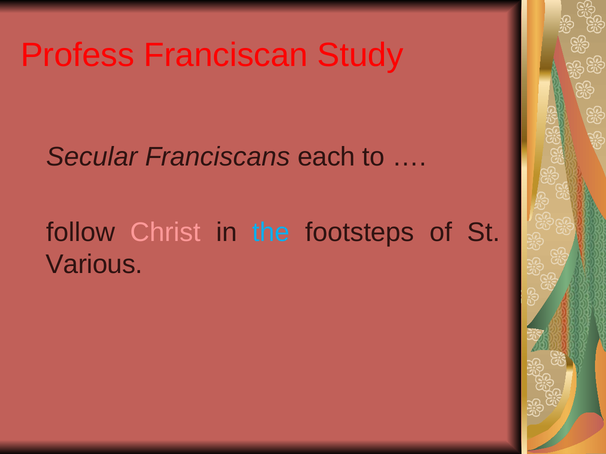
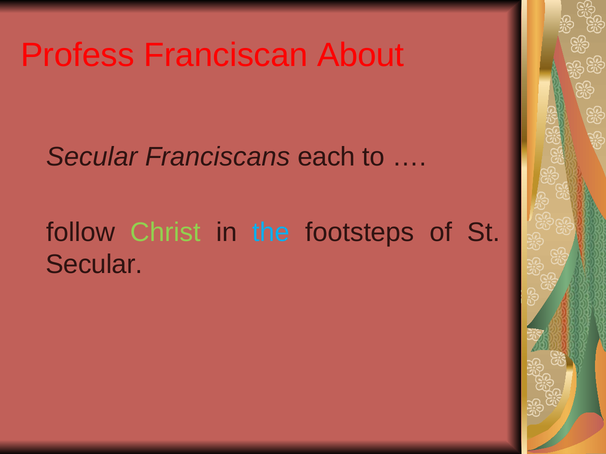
Study: Study -> About (361, 55)
Christ colour: pink -> light green (166, 233)
Various: Various -> Secular (94, 265)
